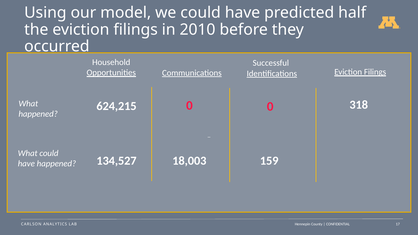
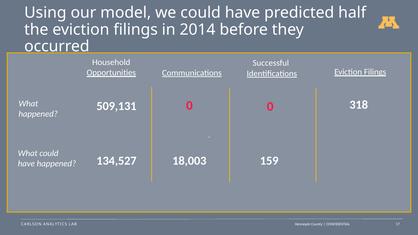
2010: 2010 -> 2014 (198, 30)
624,215: 624,215 -> 509,131 (116, 106)
